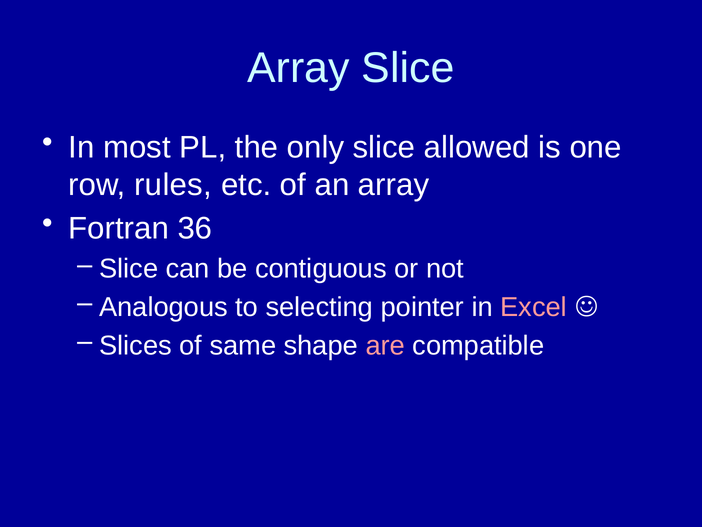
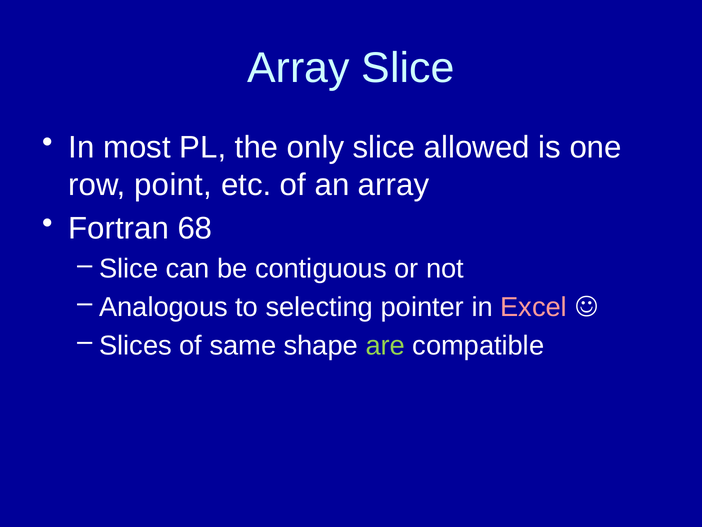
rules: rules -> point (173, 185)
36: 36 -> 68 (195, 228)
are colour: pink -> light green (385, 345)
